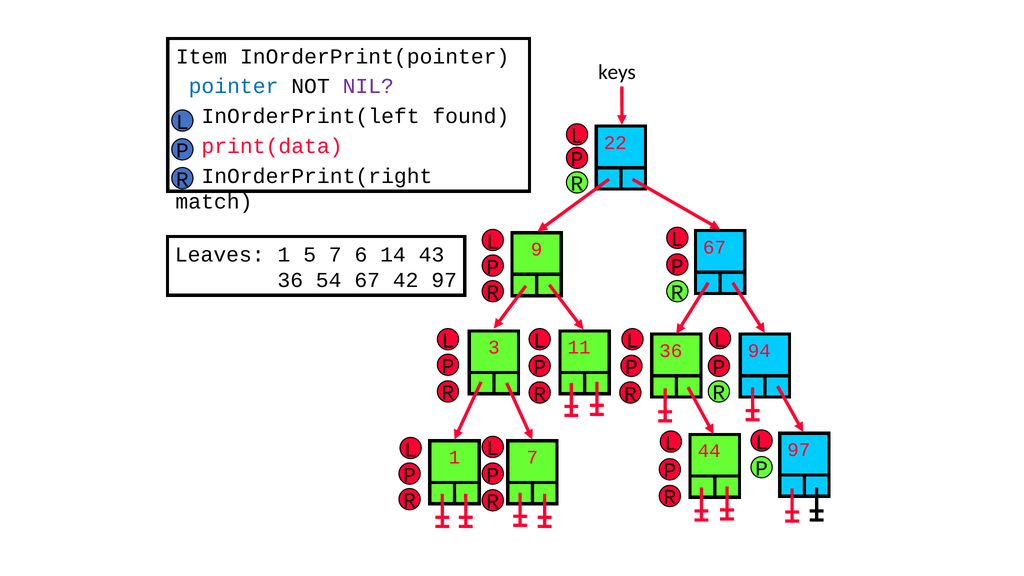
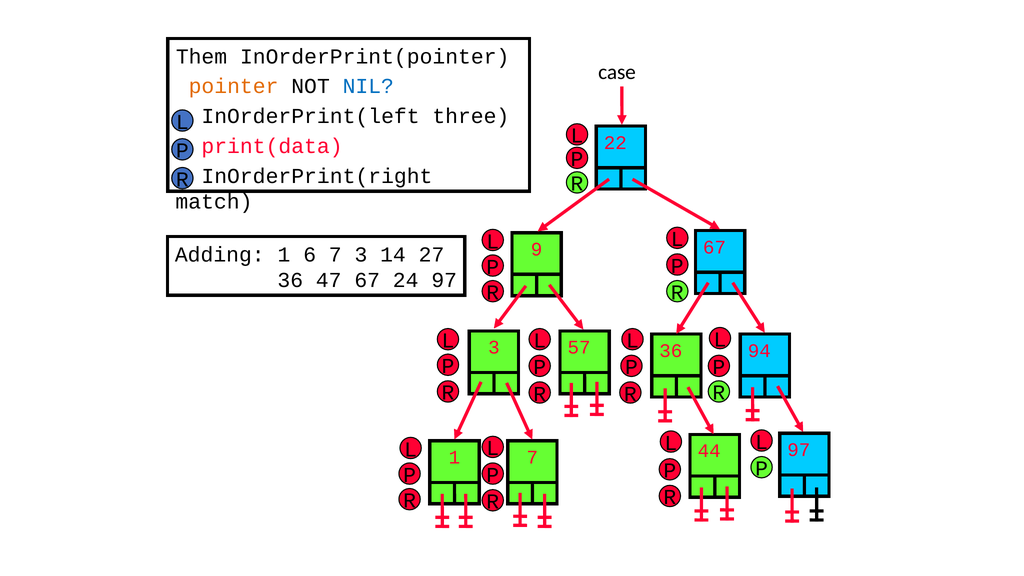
Item: Item -> Them (201, 57)
keys: keys -> case (617, 72)
pointer colour: blue -> orange (234, 86)
NIL colour: purple -> blue (368, 86)
found: found -> three (471, 116)
Leaves: Leaves -> Adding (220, 255)
5: 5 -> 6 (310, 255)
7 6: 6 -> 3 (361, 255)
43: 43 -> 27 (432, 255)
54: 54 -> 47 (329, 280)
42: 42 -> 24 (406, 280)
11: 11 -> 57 (579, 348)
